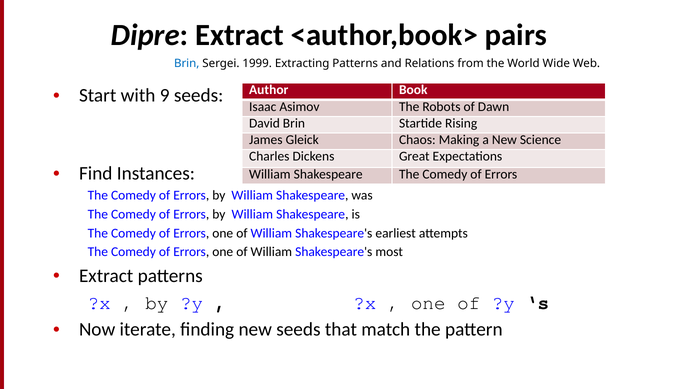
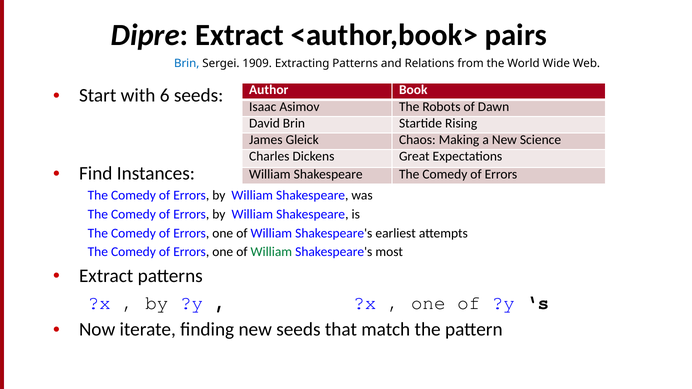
1999: 1999 -> 1909 (257, 64)
9: 9 -> 6 (165, 96)
William colour: black -> green (271, 252)
